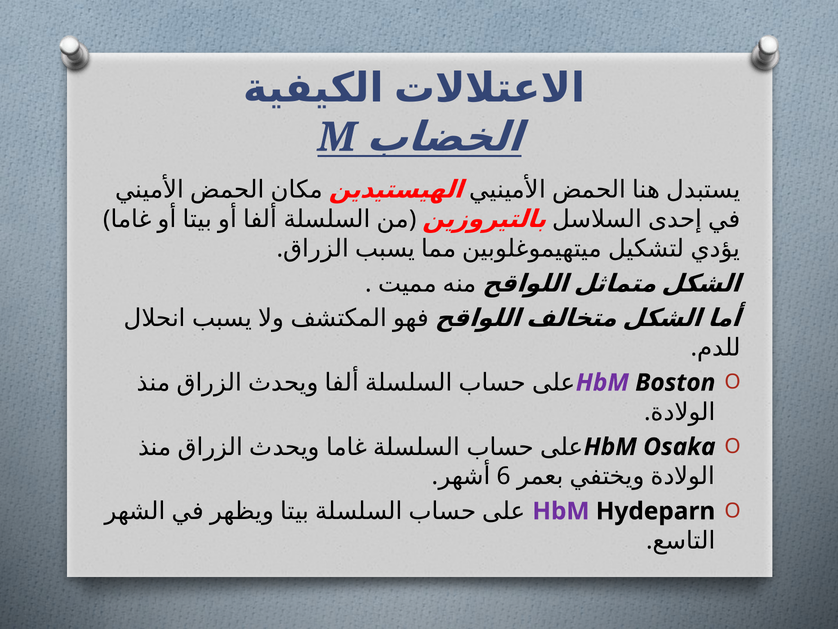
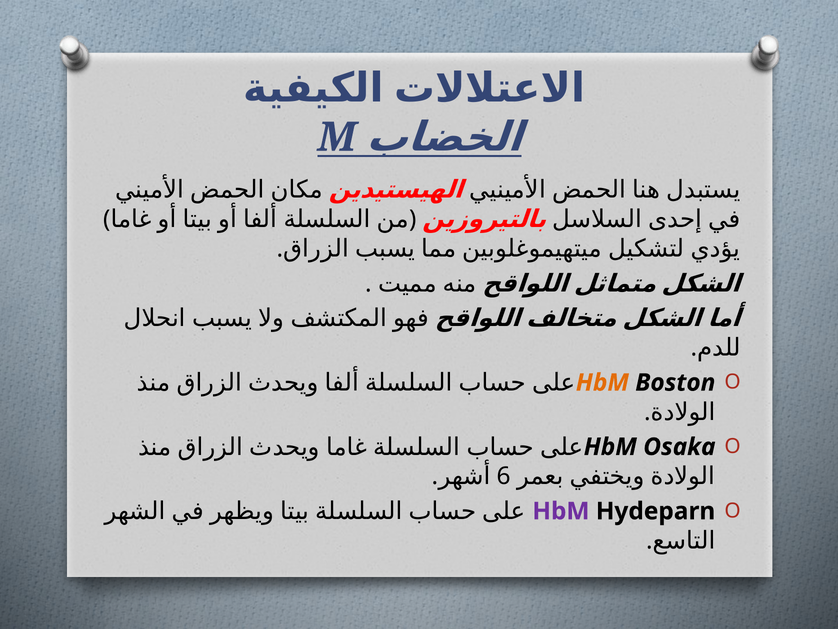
HbM colour: purple -> orange (602, 382)
